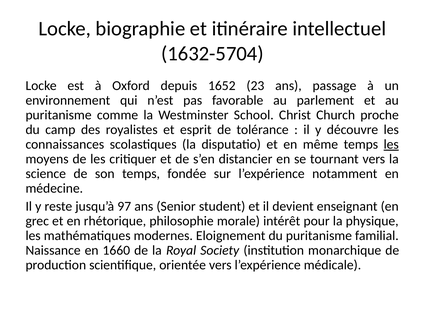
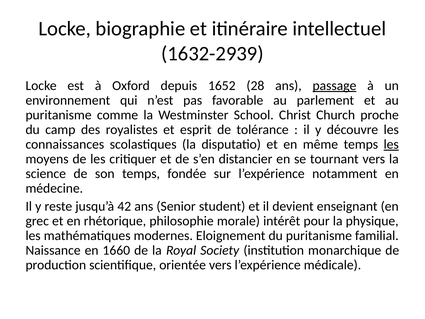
1632-5704: 1632-5704 -> 1632-2939 (212, 54)
23: 23 -> 28 (255, 86)
passage underline: none -> present (334, 86)
97: 97 -> 42 (124, 206)
